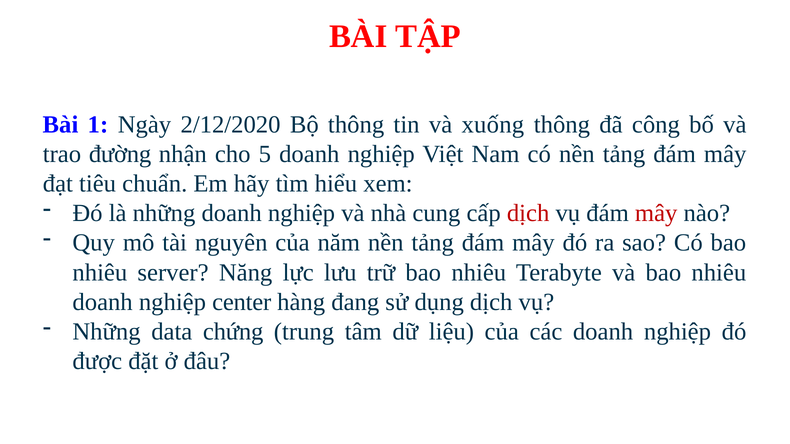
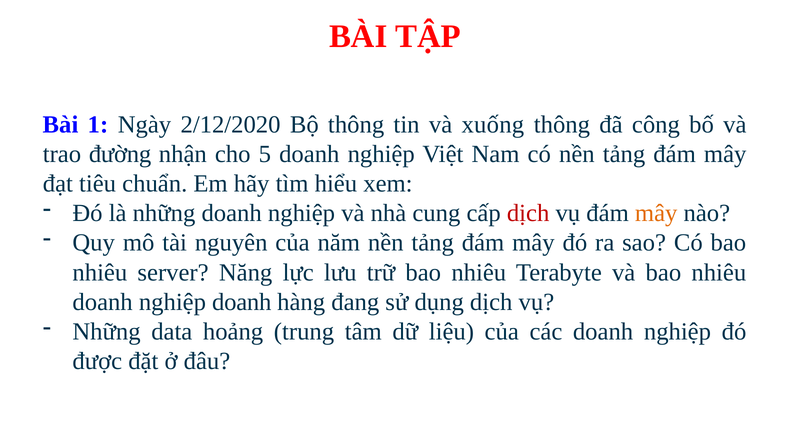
mây colour: red -> orange (656, 213)
nghiệp center: center -> doanh (242, 302)
chứng: chứng -> hoảng (233, 332)
